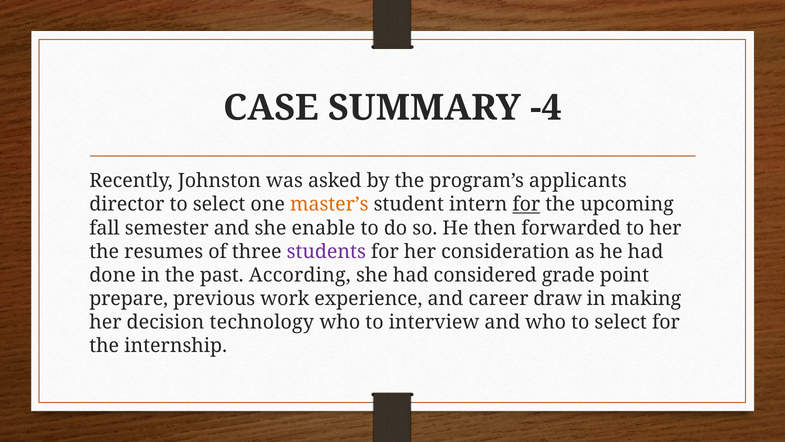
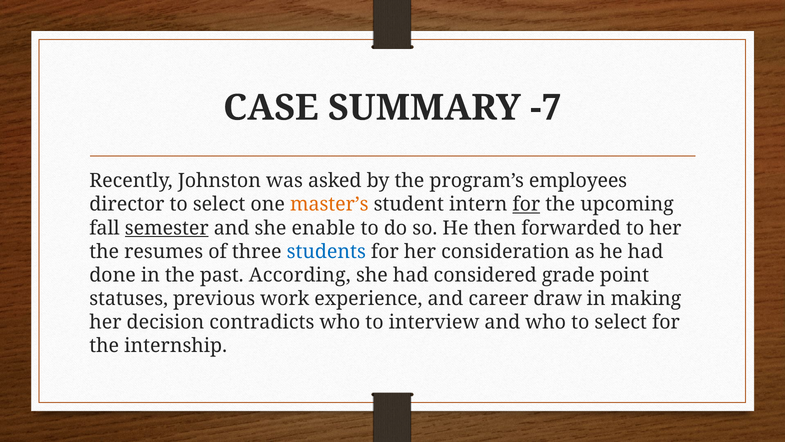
-4: -4 -> -7 (546, 108)
applicants: applicants -> employees (578, 181)
semester underline: none -> present (167, 228)
students colour: purple -> blue (326, 251)
prepare: prepare -> statuses (129, 298)
technology: technology -> contradicts (262, 322)
